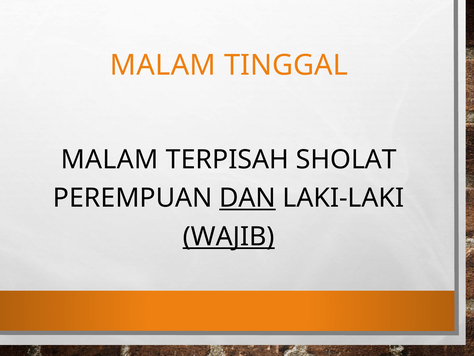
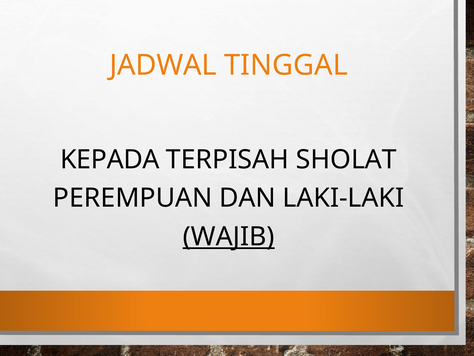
MALAM: MALAM -> JADWAL (163, 65)
MALAM: MALAM -> KEPADA (110, 159)
DAN underline: present -> none (248, 198)
